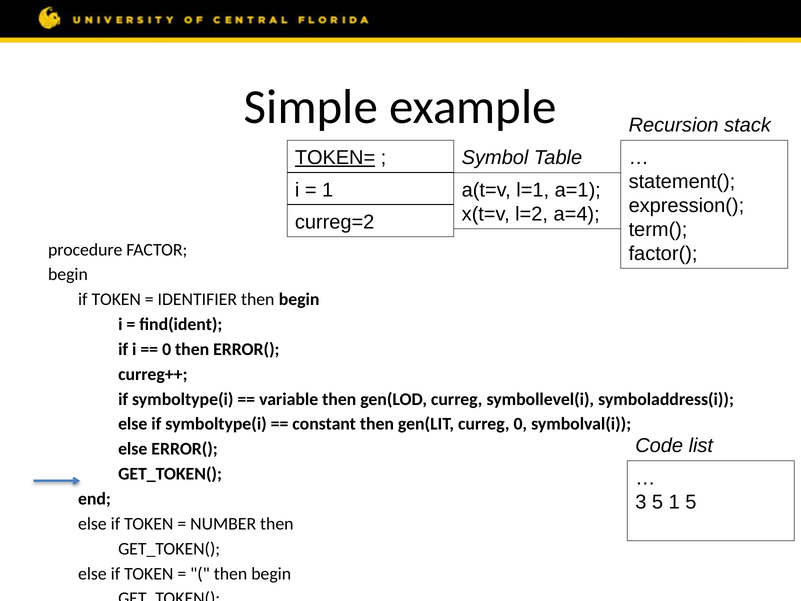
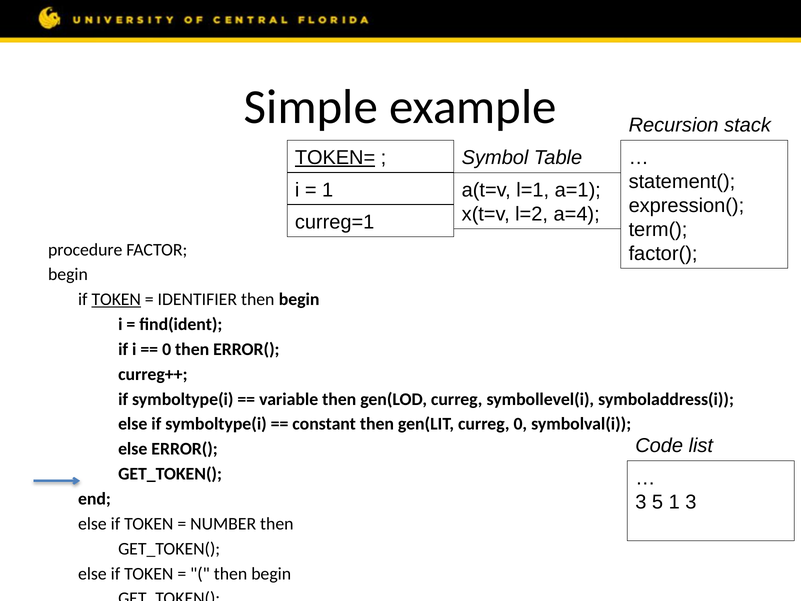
curreg=2: curreg=2 -> curreg=1 (335, 222)
TOKEN underline: none -> present (116, 299)
1 5: 5 -> 3 (691, 502)
